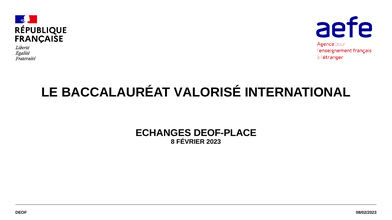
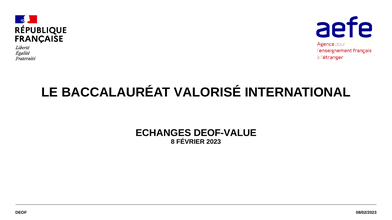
DEOF-PLACE: DEOF-PLACE -> DEOF-VALUE (225, 133)
